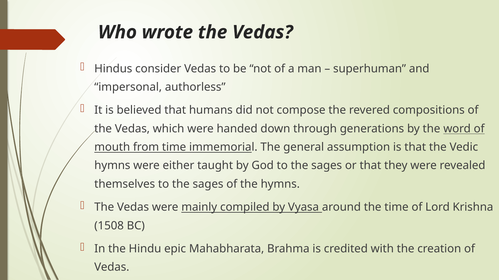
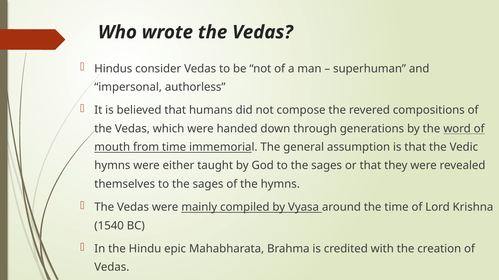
1508: 1508 -> 1540 (109, 226)
